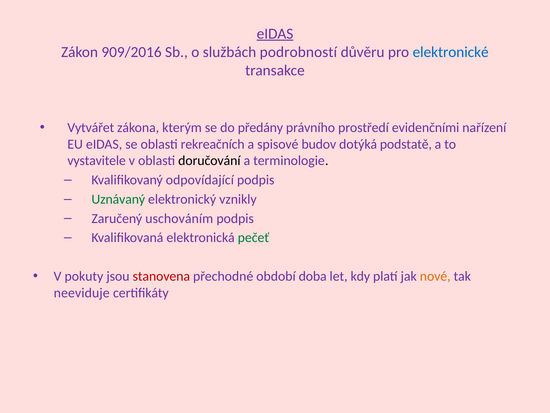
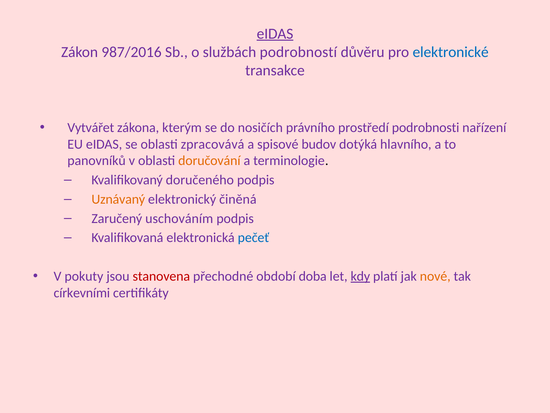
909/2016: 909/2016 -> 987/2016 (132, 52)
předány: předány -> nosičích (260, 127)
evidenčními: evidenčními -> podrobnosti (426, 127)
rekreačních: rekreačních -> zpracovává (213, 144)
podstatě: podstatě -> hlavního (406, 144)
vystavitele: vystavitele -> panovníků (97, 160)
doručování colour: black -> orange (209, 160)
odpovídající: odpovídající -> doručeného (200, 180)
Uznávaný colour: green -> orange (118, 199)
vznikly: vznikly -> činěná (238, 199)
pečeť colour: green -> blue (253, 237)
kdy underline: none -> present (360, 276)
neeviduje: neeviduje -> církevními (82, 292)
